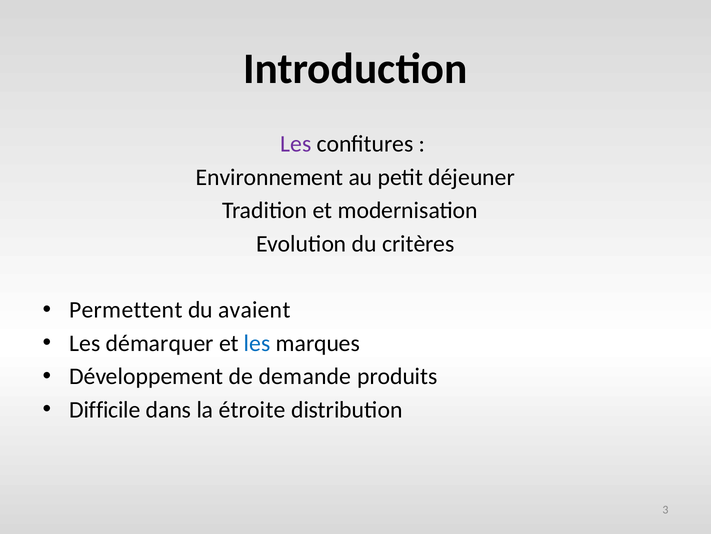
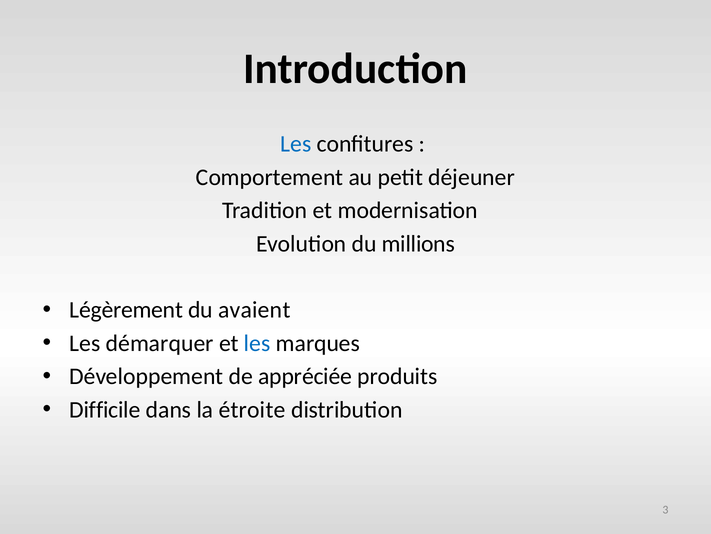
Les colour: purple -> blue (296, 144)
Environnement: Environnement -> Comportement (270, 177)
critères: critères -> millions (418, 243)
Permettent: Permettent -> Légèrement (126, 310)
demande: demande -> appréciée (305, 376)
